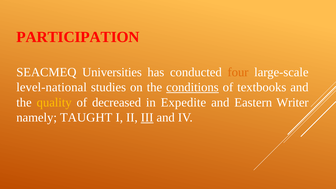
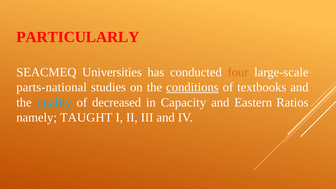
PARTICIPATION: PARTICIPATION -> PARTICULARLY (78, 37)
level-national: level-national -> parts-national (52, 87)
quality colour: yellow -> light blue (54, 102)
Expedite: Expedite -> Capacity (183, 102)
Writer: Writer -> Ratios (292, 102)
III underline: present -> none (147, 118)
